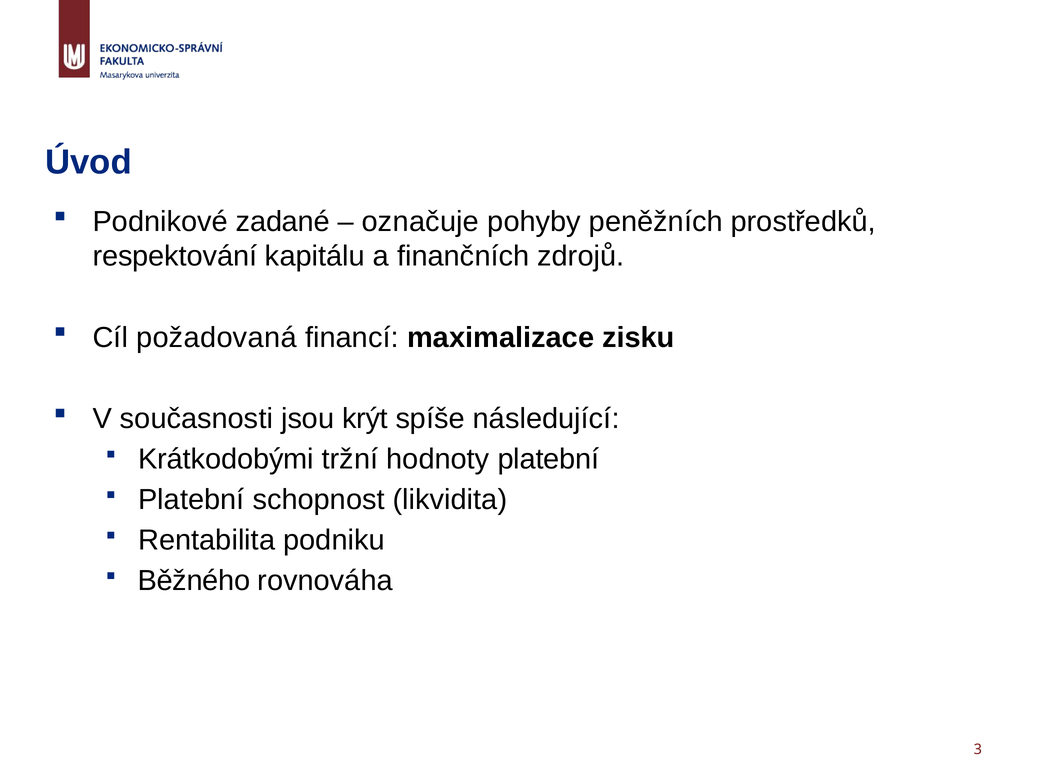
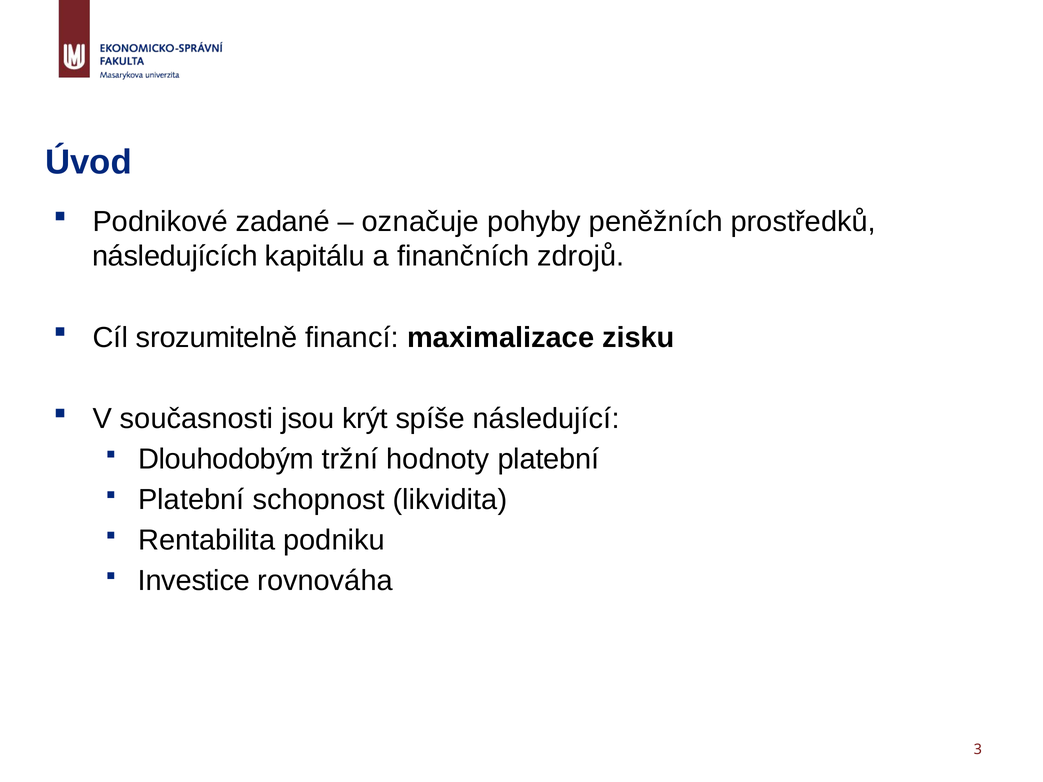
respektování: respektování -> následujících (175, 256)
požadovaná: požadovaná -> srozumitelně (217, 338)
Krátkodobými: Krátkodobými -> Dlouhodobým (226, 459)
Běžného: Běžného -> Investice (194, 581)
